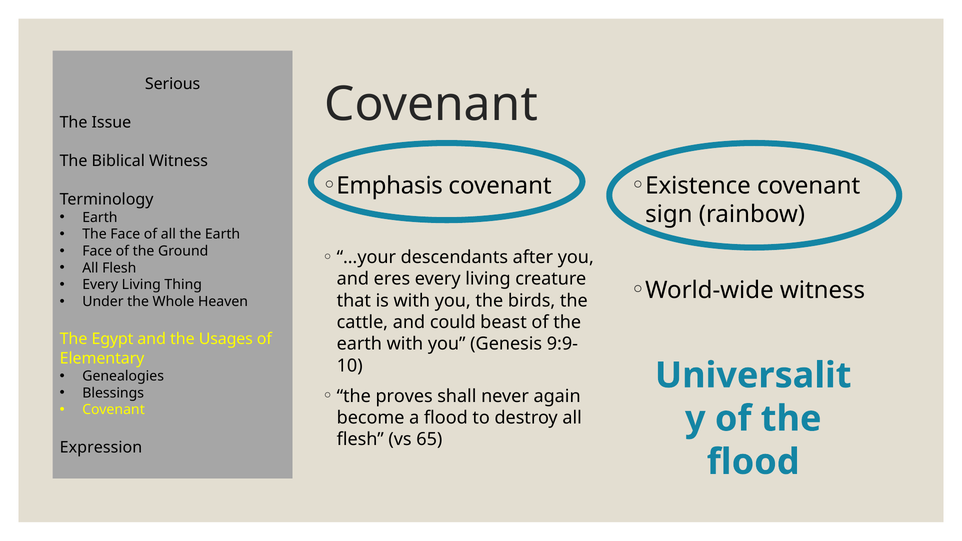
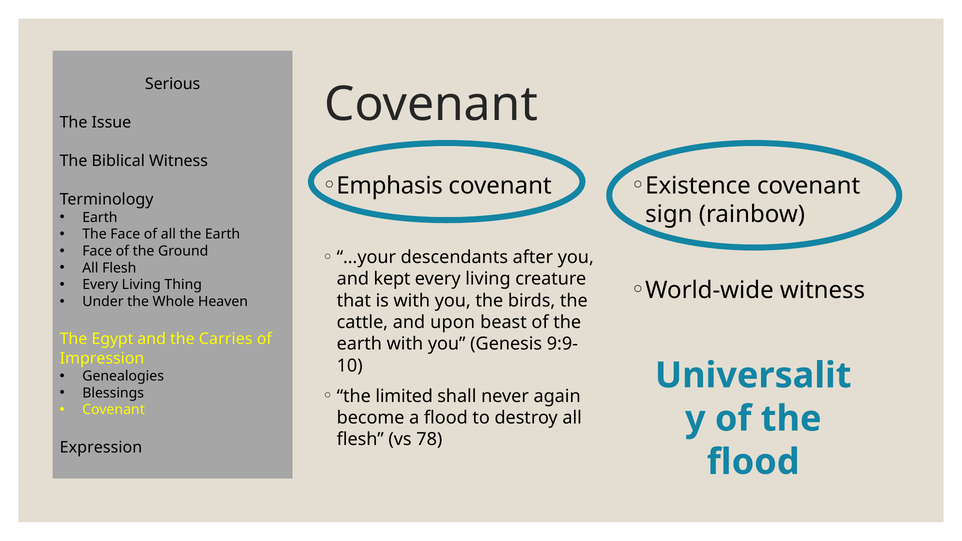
eres: eres -> kept (392, 279)
could: could -> upon (453, 322)
Usages: Usages -> Carries (226, 339)
Elementary: Elementary -> Impression (102, 358)
proves: proves -> limited (404, 396)
65: 65 -> 78 (429, 440)
